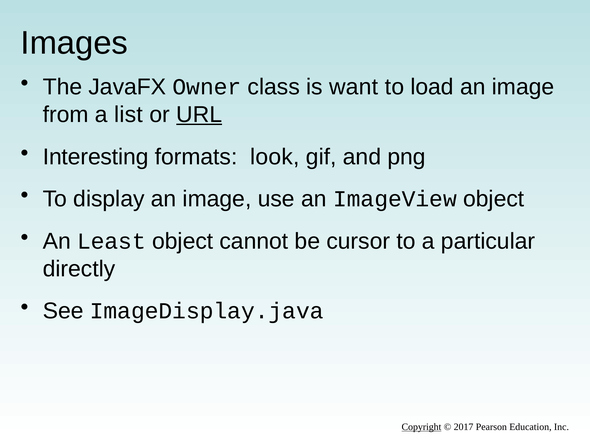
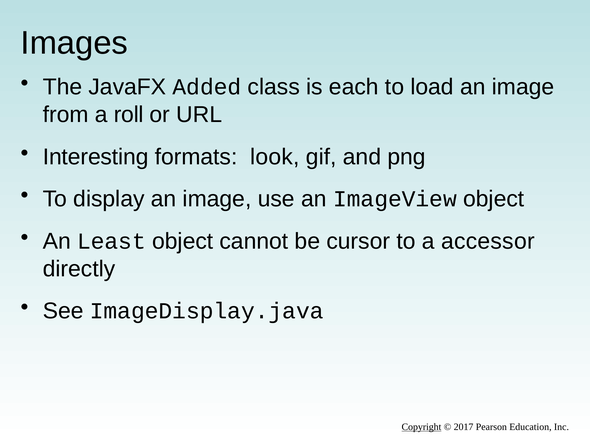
Owner: Owner -> Added (207, 87)
want: want -> each (354, 87)
list: list -> roll (129, 115)
URL underline: present -> none (199, 115)
particular: particular -> accessor (488, 242)
